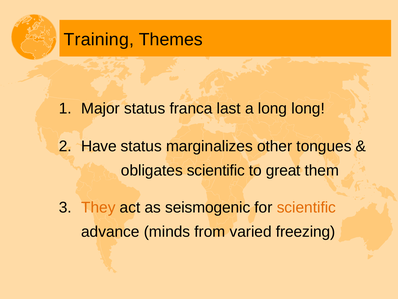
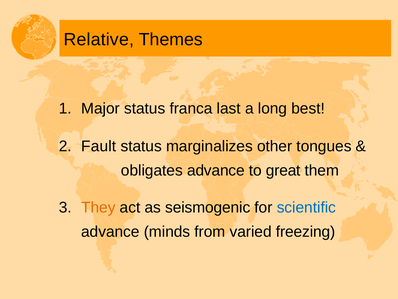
Training: Training -> Relative (99, 39)
long long: long -> best (308, 108)
Have: Have -> Fault (99, 146)
obligates scientific: scientific -> advance (216, 170)
scientific colour: orange -> blue (306, 207)
